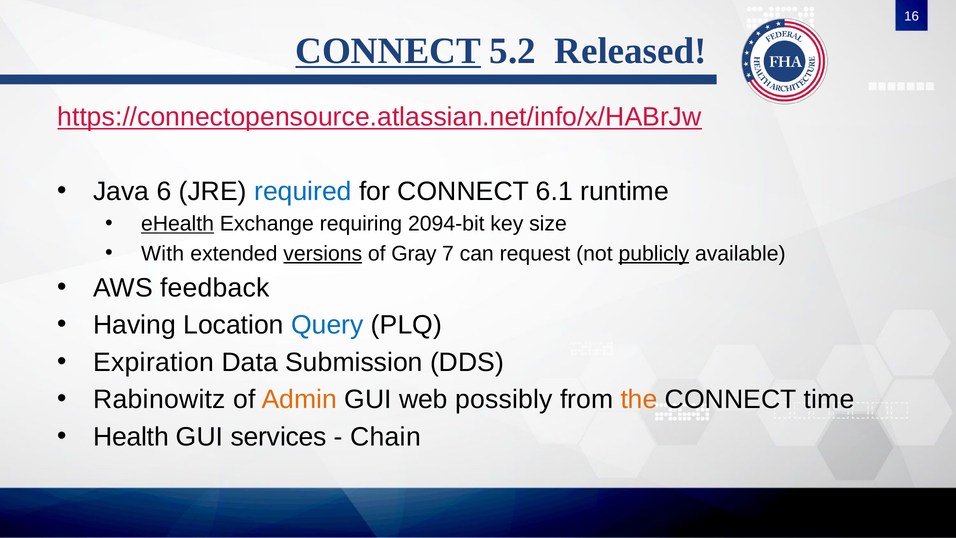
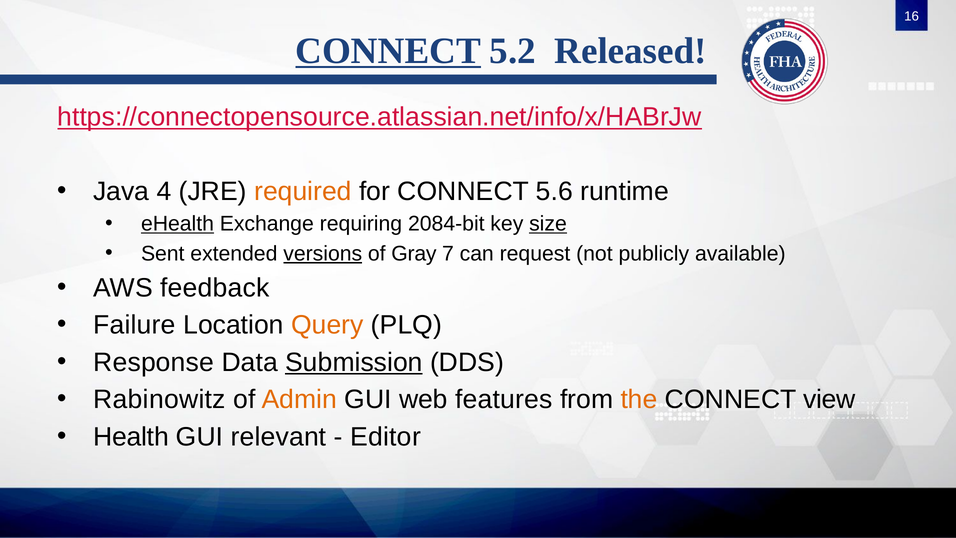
6: 6 -> 4 (164, 191)
required colour: blue -> orange (303, 191)
6.1: 6.1 -> 5.6 (554, 191)
2094-bit: 2094-bit -> 2084-bit (446, 224)
size underline: none -> present (548, 224)
With: With -> Sent (163, 254)
publicly underline: present -> none (654, 254)
Having: Having -> Failure (134, 325)
Query colour: blue -> orange (327, 325)
Expiration: Expiration -> Response (154, 362)
Submission underline: none -> present (354, 362)
possibly: possibly -> features (504, 399)
time: time -> view (829, 399)
services: services -> relevant (278, 437)
Chain: Chain -> Editor (386, 437)
